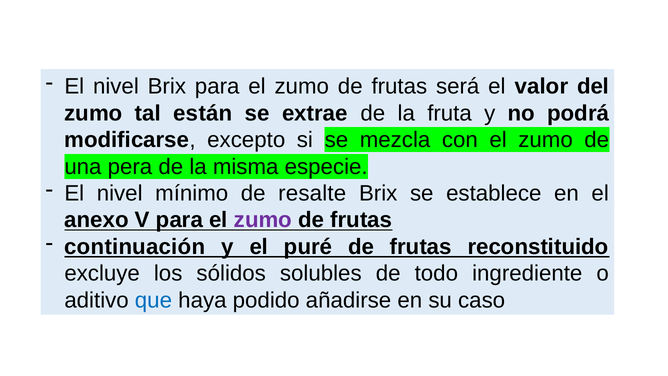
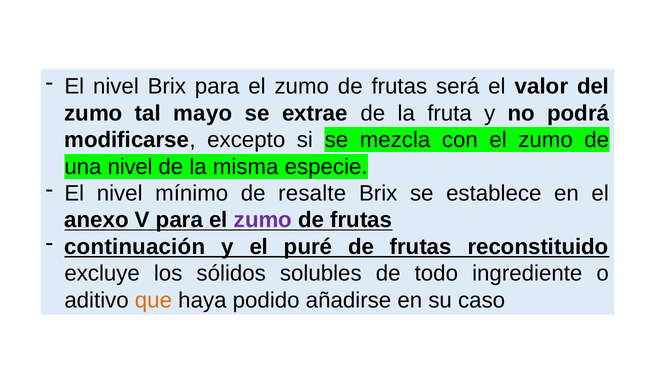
están: están -> mayo (203, 113)
una pera: pera -> nivel (130, 167)
que colour: blue -> orange (153, 300)
